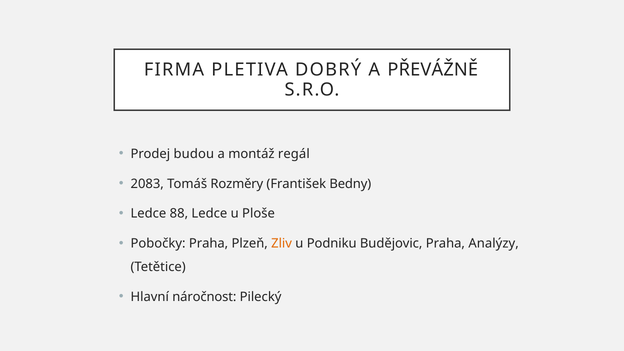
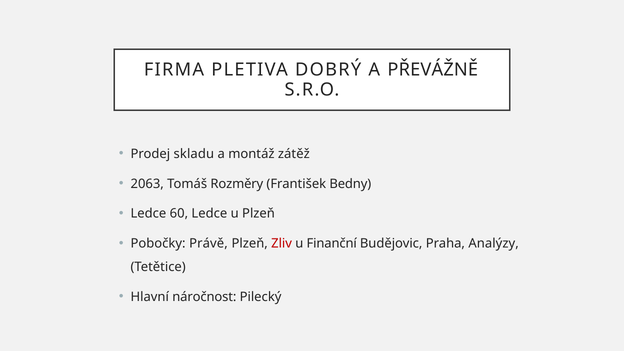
budou: budou -> skladu (194, 154)
regál: regál -> zátěž (294, 154)
2083: 2083 -> 2063 (147, 184)
88: 88 -> 60 (179, 214)
u Ploše: Ploše -> Plzeň (259, 214)
Pobočky Praha: Praha -> Právě (208, 244)
Zliv colour: orange -> red (282, 244)
Podniku: Podniku -> Finanční (332, 244)
